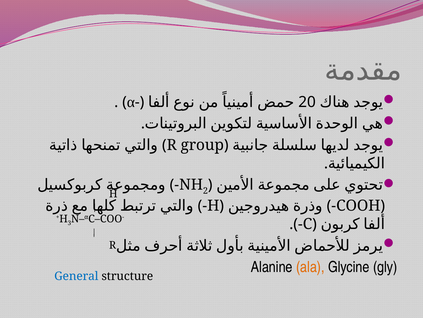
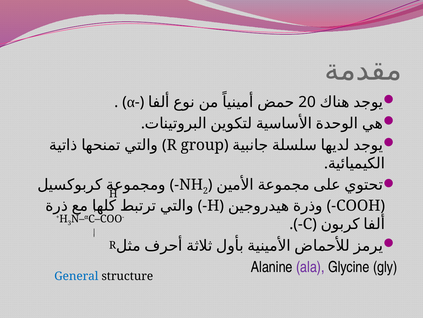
ala colour: orange -> purple (310, 267)
